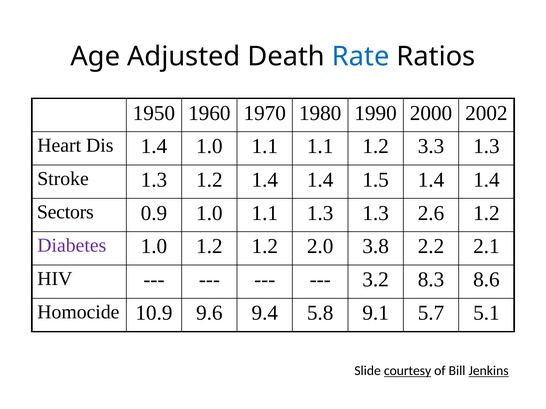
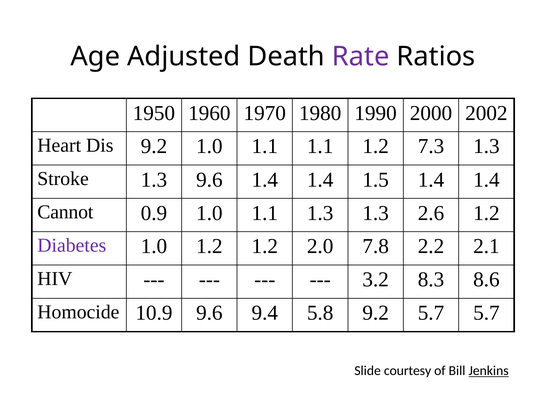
Rate colour: blue -> purple (361, 57)
Dis 1.4: 1.4 -> 9.2 (154, 146)
3.3: 3.3 -> 7.3 (431, 146)
1.3 1.2: 1.2 -> 9.6 (209, 180)
Sectors: Sectors -> Cannot (65, 212)
3.8: 3.8 -> 7.8 (376, 247)
5.8 9.1: 9.1 -> 9.2 (376, 313)
5.7 5.1: 5.1 -> 5.7 (486, 313)
courtesy underline: present -> none (408, 371)
